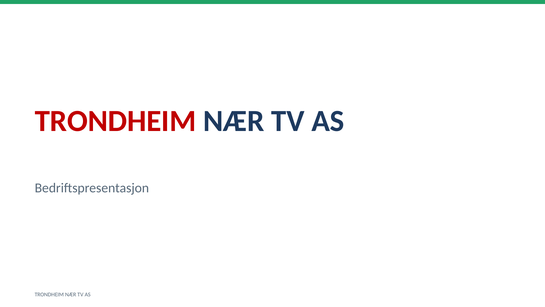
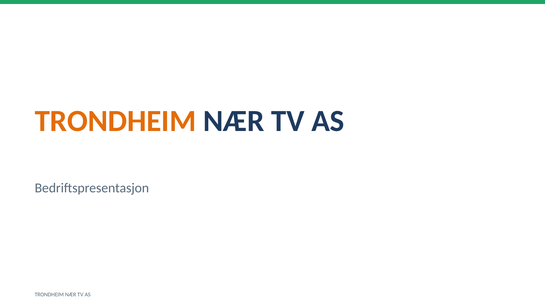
TRONDHEIM colour: red -> orange (115, 121)
